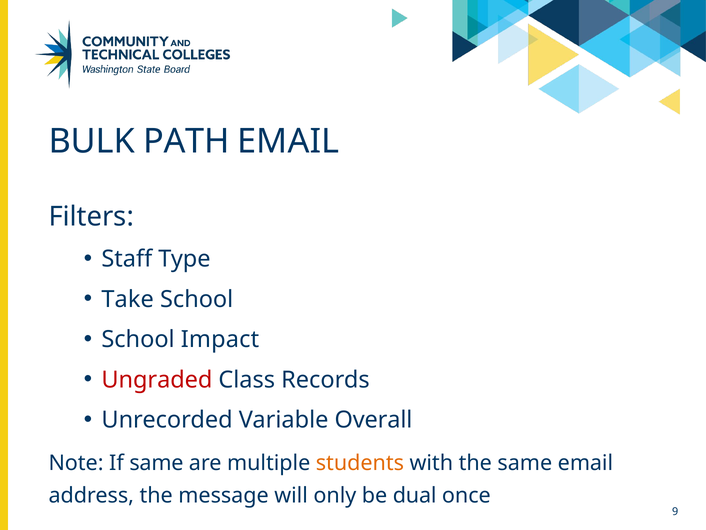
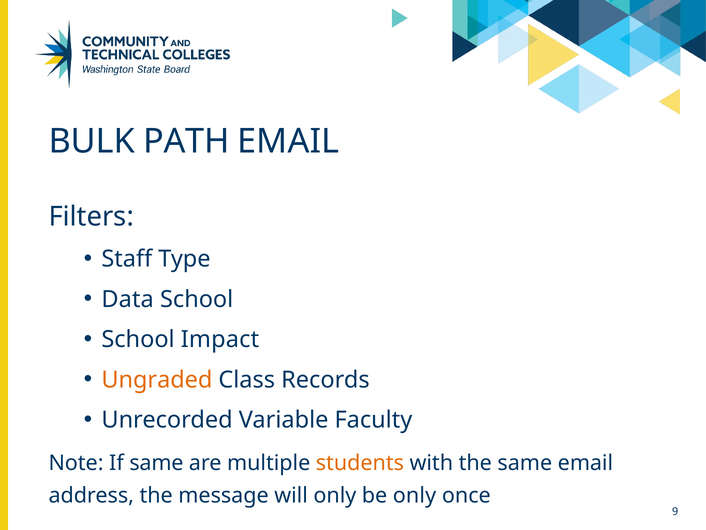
Take: Take -> Data (128, 299)
Ungraded colour: red -> orange (157, 380)
Overall: Overall -> Faculty (373, 420)
be dual: dual -> only (414, 495)
